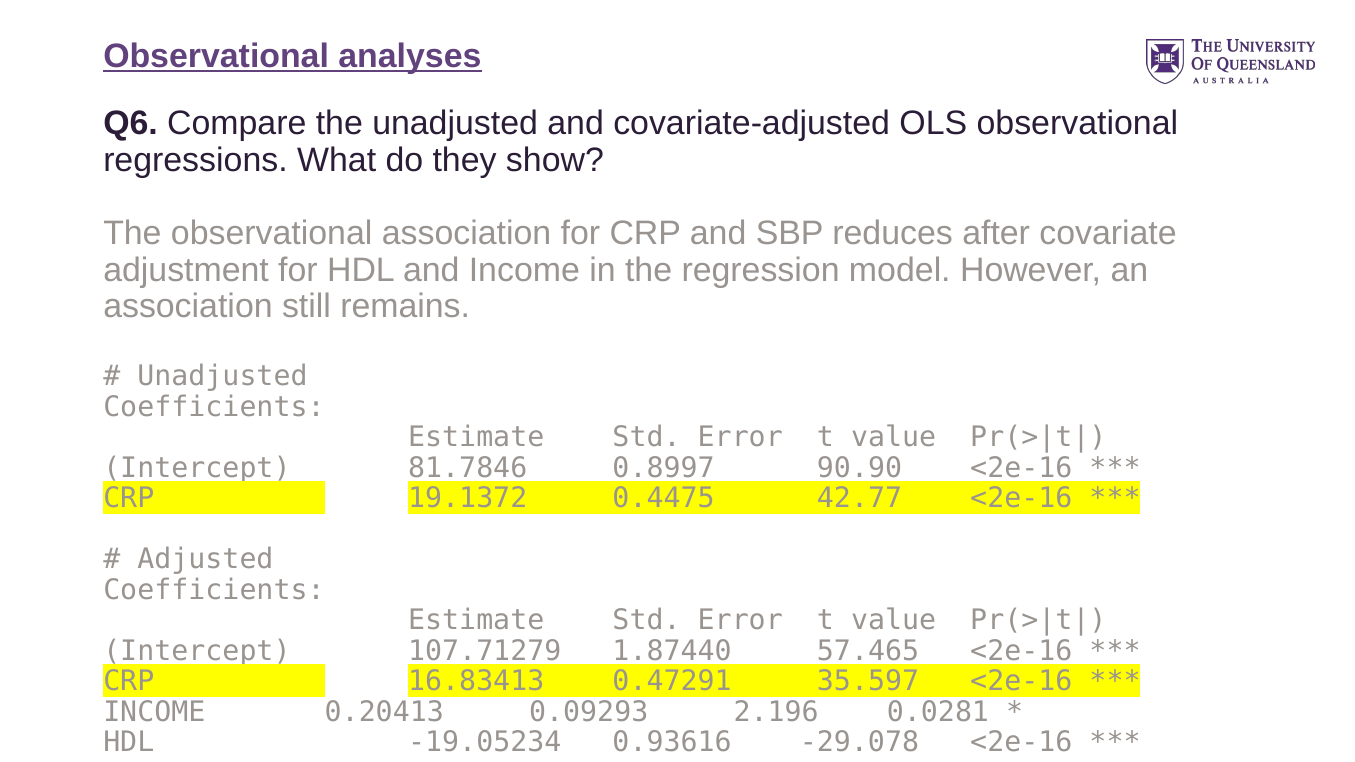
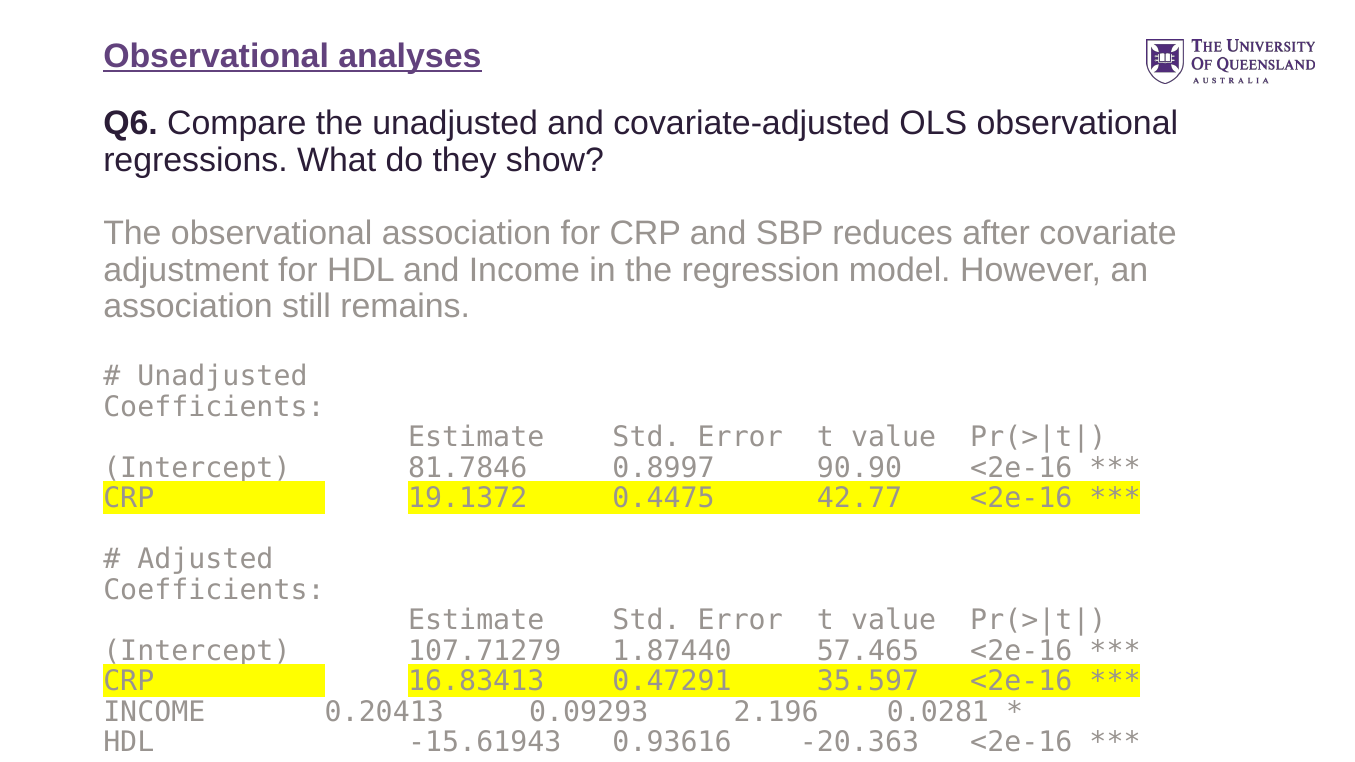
-19.05234: -19.05234 -> -15.61943 (485, 742)
-29.078: -29.078 -> -20.363 (859, 742)
